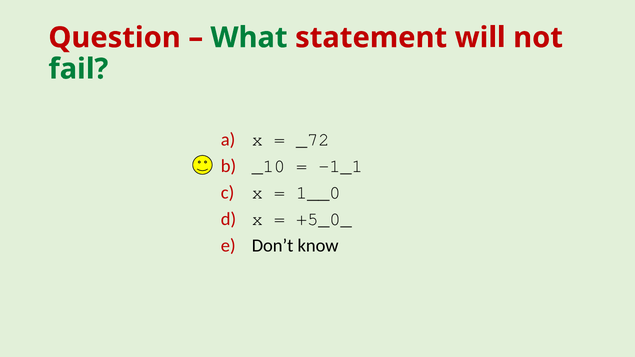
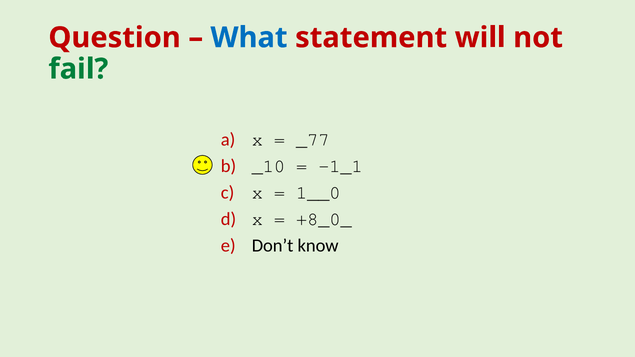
What colour: green -> blue (249, 38)
_72: _72 -> _77 (313, 140)
+5_0_: +5_0_ -> +8_0_ (324, 219)
